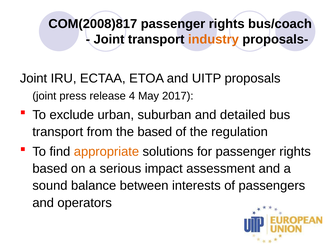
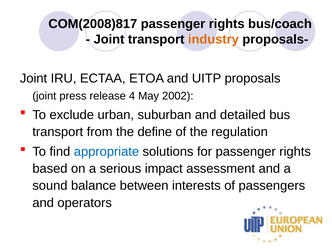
2017: 2017 -> 2002 (178, 96)
the based: based -> define (155, 132)
appropriate colour: orange -> blue (106, 152)
